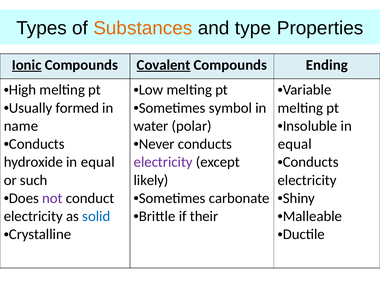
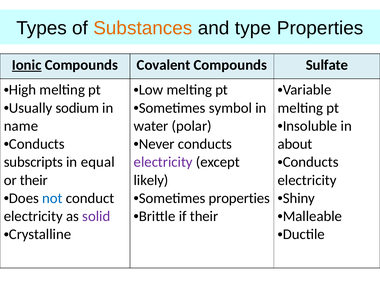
Covalent underline: present -> none (164, 65)
Ending: Ending -> Sulfate (327, 65)
formed: formed -> sodium (77, 108)
equal: equal -> about (295, 144)
hydroxide: hydroxide -> subscripts (33, 162)
or such: such -> their (34, 180)
not colour: purple -> blue (52, 198)
Sometimes carbonate: carbonate -> properties (239, 198)
solid colour: blue -> purple (96, 216)
